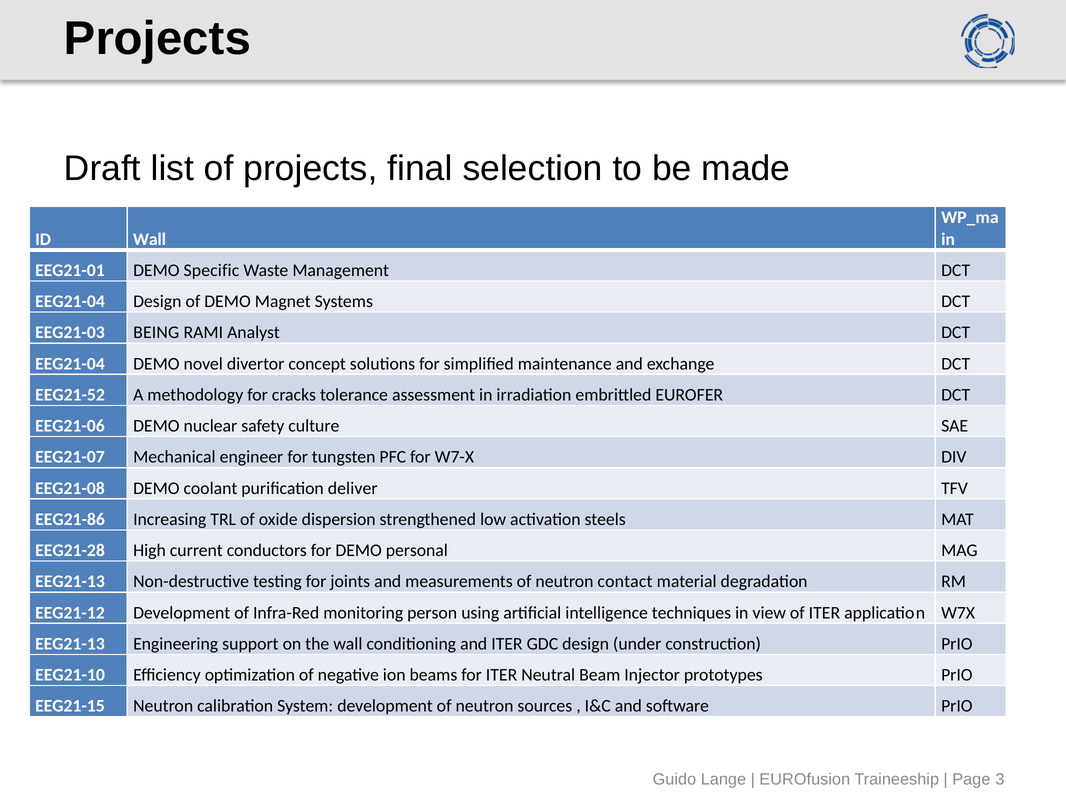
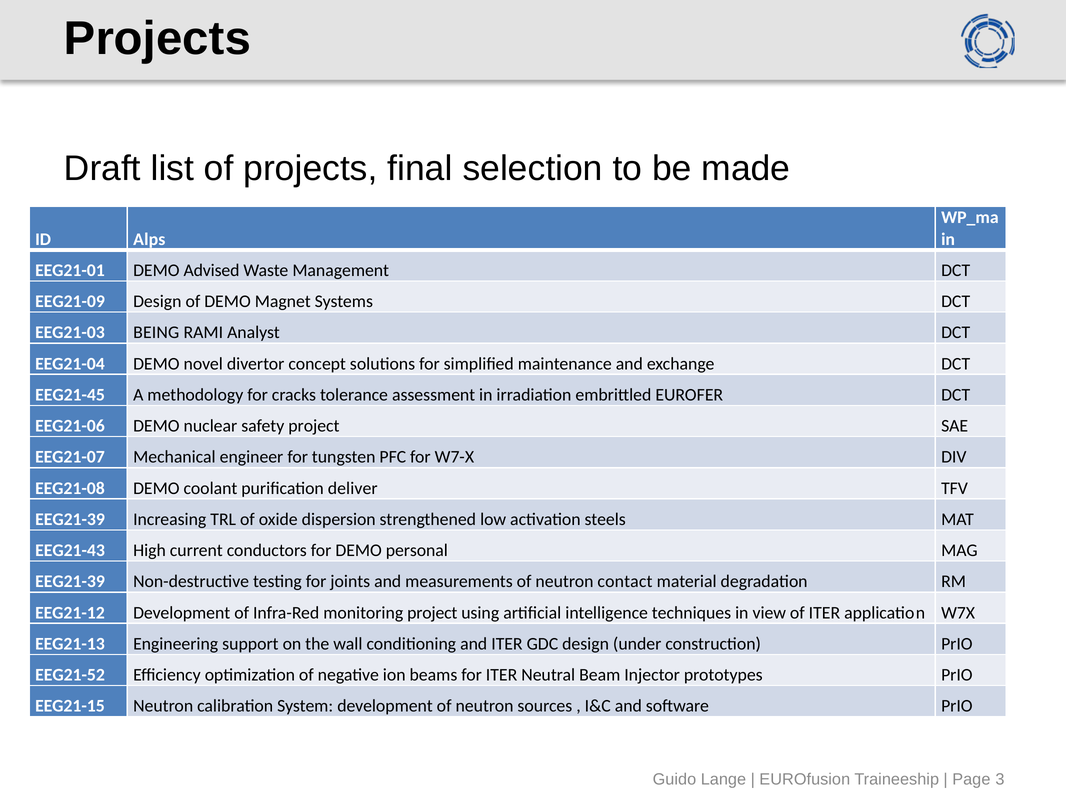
ID Wall: Wall -> Alps (149, 239)
Specific: Specific -> Advised (212, 271)
EEG21-04: EEG21-04 -> EEG21-09 (70, 302)
EEG21-52: EEG21-52 -> EEG21-45 (70, 395)
safety culture: culture -> project (314, 426)
EEG21-86: EEG21-86 -> EEG21-39 (70, 520)
EEG21-28: EEG21-28 -> EEG21-43 (70, 551)
EEG21-13: EEG21-13 -> EEG21-39 (70, 582)
monitoring person: person -> project (432, 613)
EEG21-10: EEG21-10 -> EEG21-52 (70, 675)
